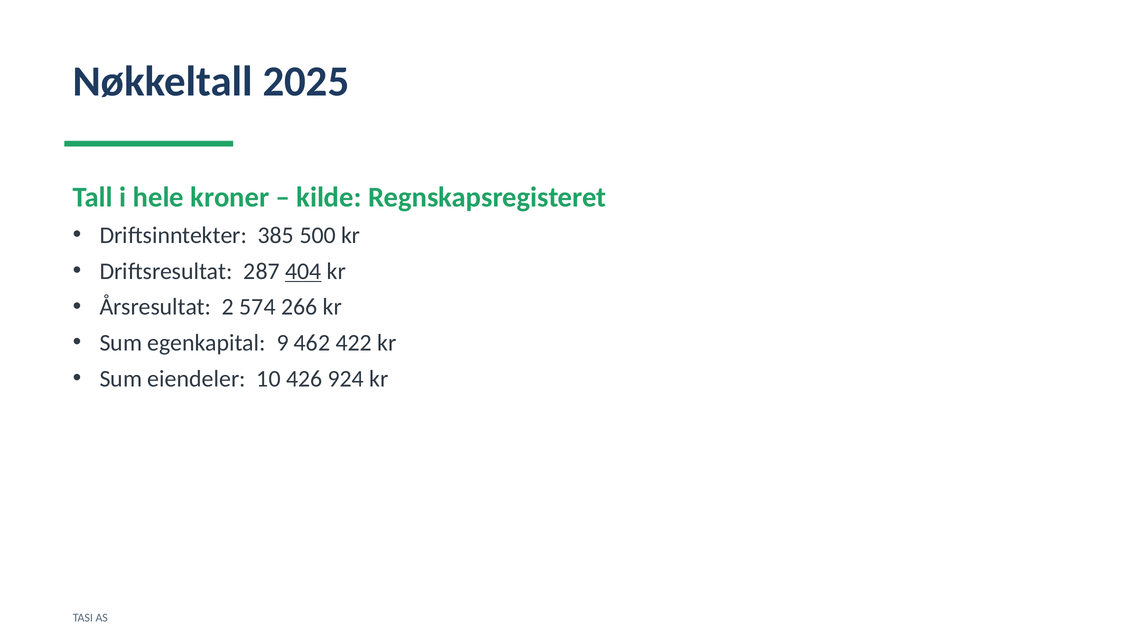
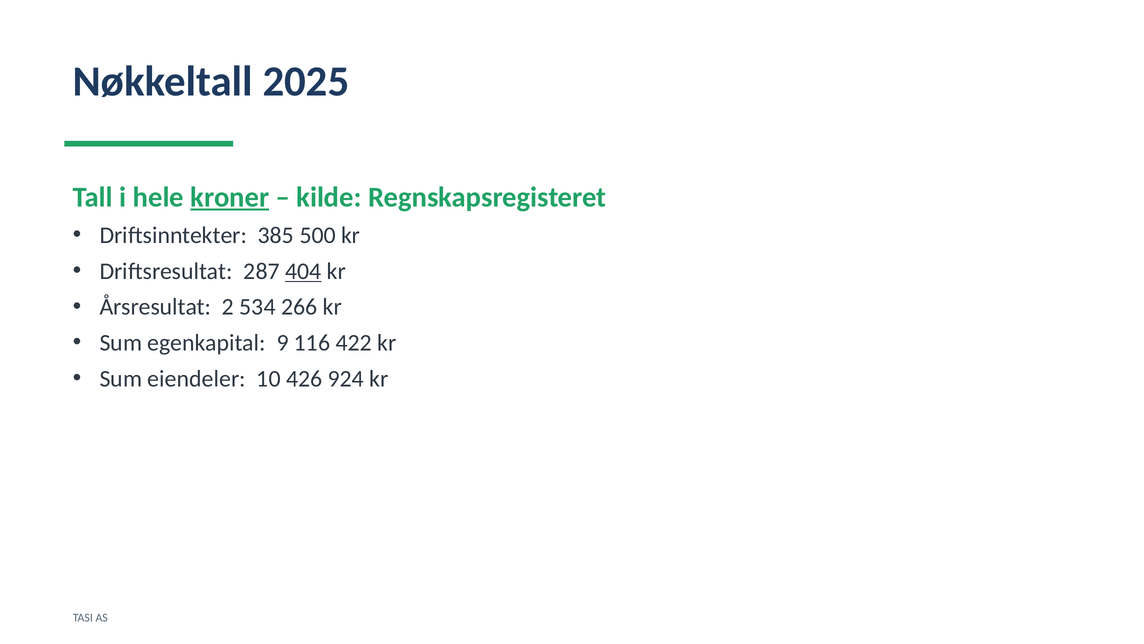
kroner underline: none -> present (230, 197)
574: 574 -> 534 (258, 307)
462: 462 -> 116 (312, 343)
